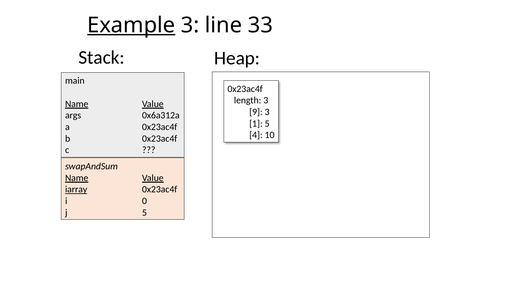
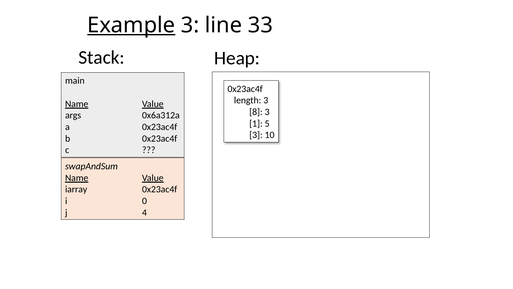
9: 9 -> 8 (256, 112)
4: 4 -> 3 (256, 135)
iarray underline: present -> none (76, 189)
j 5: 5 -> 4 (144, 212)
